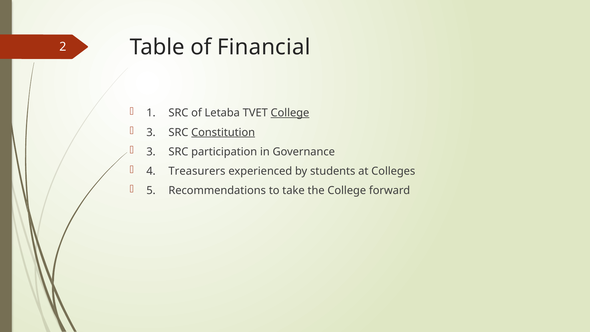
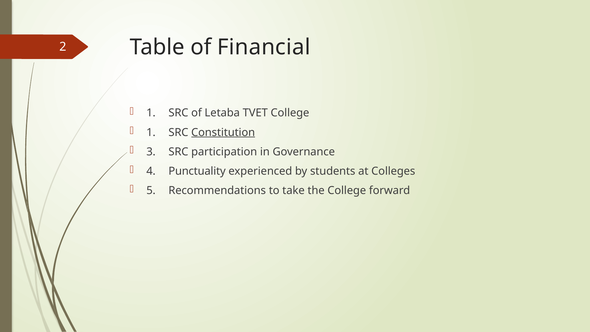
College underline: present -> none (290, 113)
3: 3 -> 1 (151, 132)
Treasurers: Treasurers -> Punctuality (197, 171)
